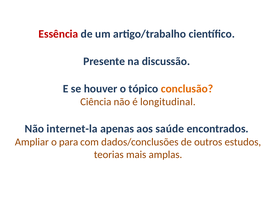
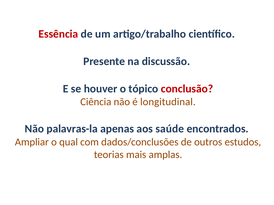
conclusão colour: orange -> red (187, 89)
internet-la: internet-la -> palavras-la (72, 129)
para: para -> qual (69, 142)
